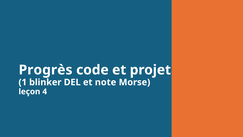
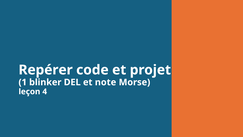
Progrès: Progrès -> Repérer (46, 70)
